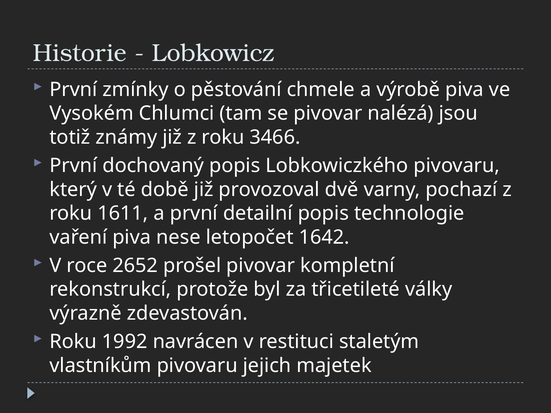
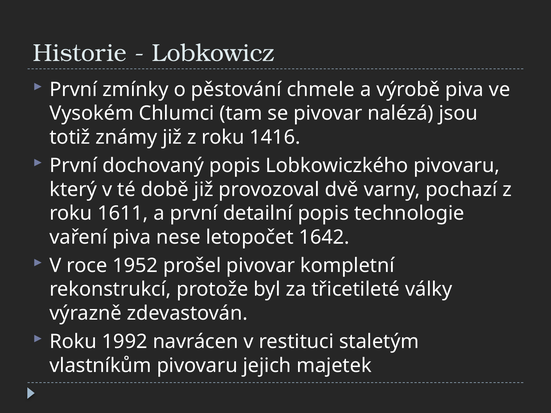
3466: 3466 -> 1416 (275, 137)
2652: 2652 -> 1952 (135, 266)
